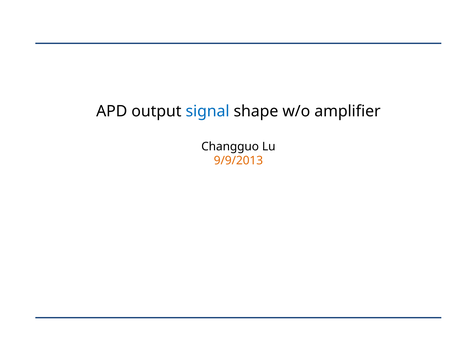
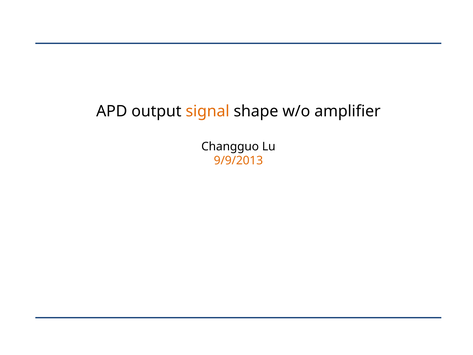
signal colour: blue -> orange (208, 111)
